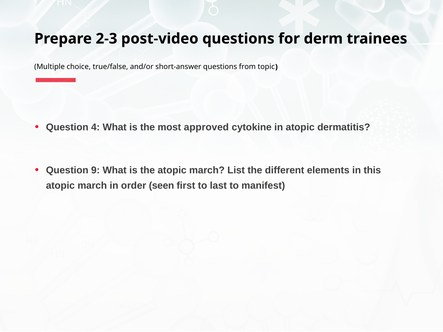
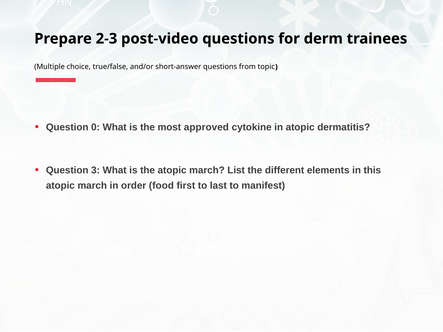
4: 4 -> 0 (96, 127)
9: 9 -> 3 (96, 170)
seen: seen -> food (161, 186)
